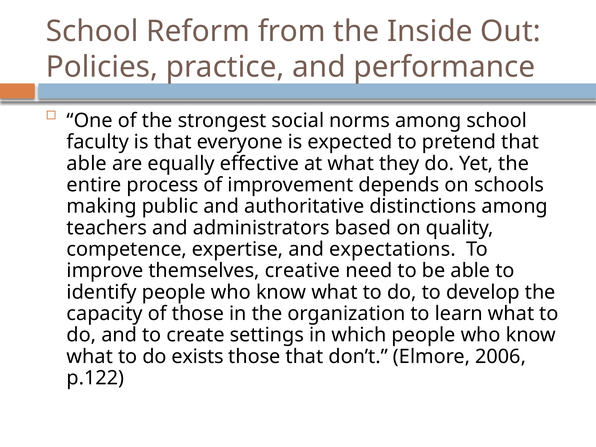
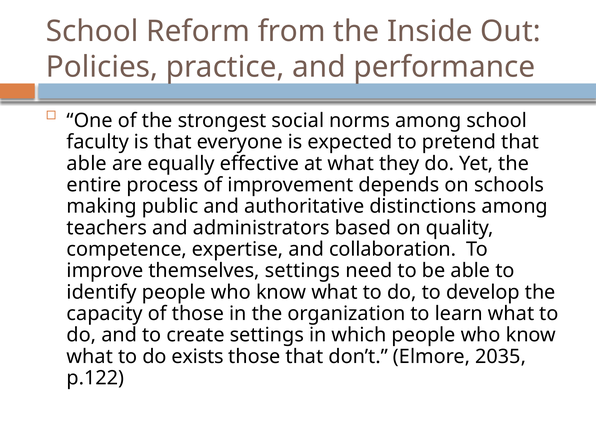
expectations: expectations -> collaboration (393, 249)
themselves creative: creative -> settings (302, 271)
2006: 2006 -> 2035 (501, 356)
